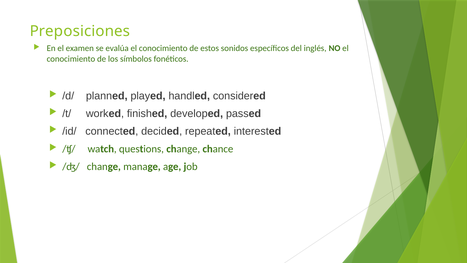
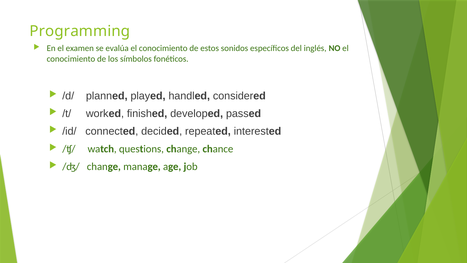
Preposiciones: Preposiciones -> Programming (80, 31)
